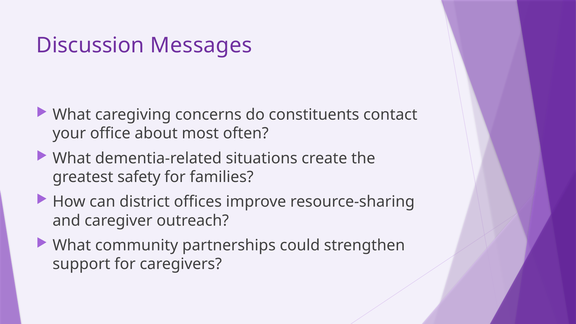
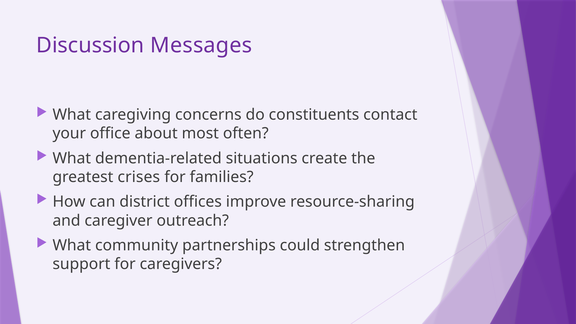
safety: safety -> crises (139, 177)
